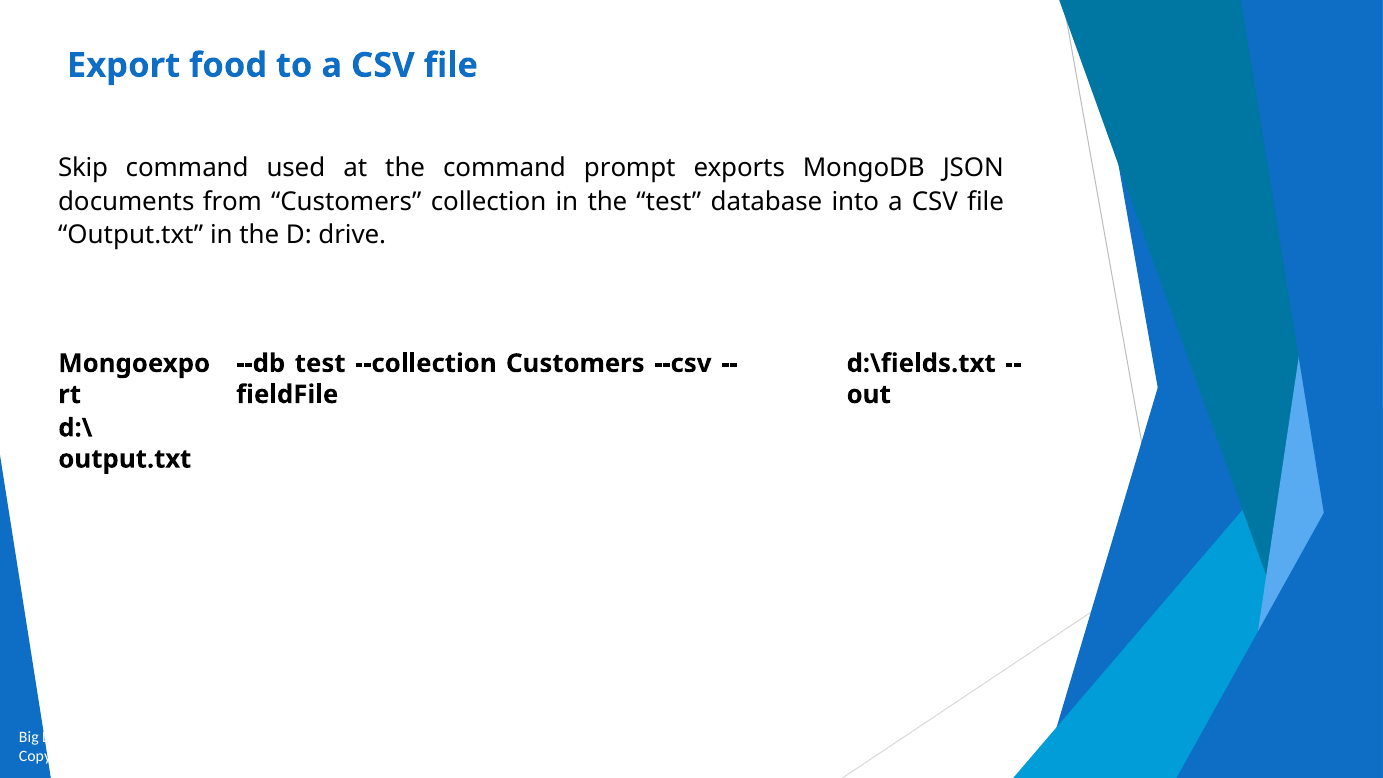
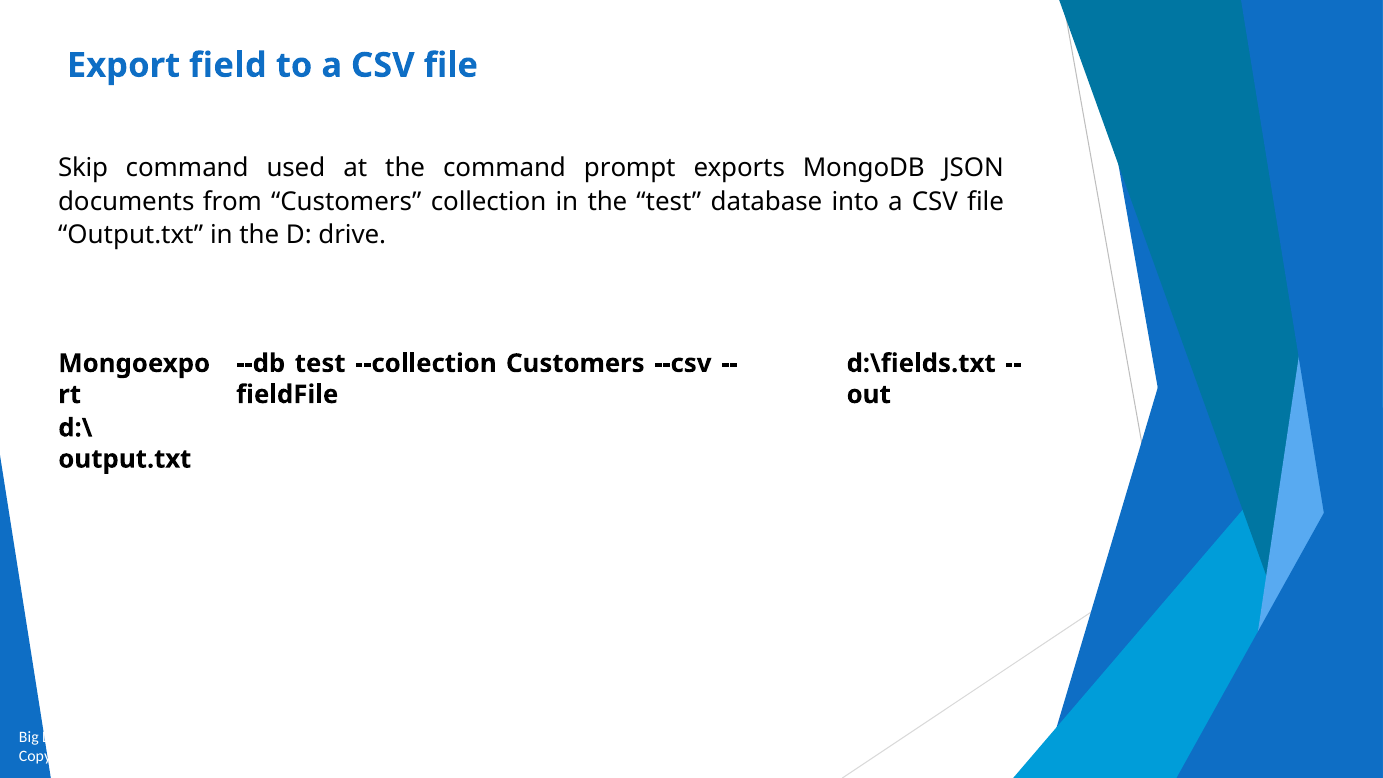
food: food -> field (228, 65)
